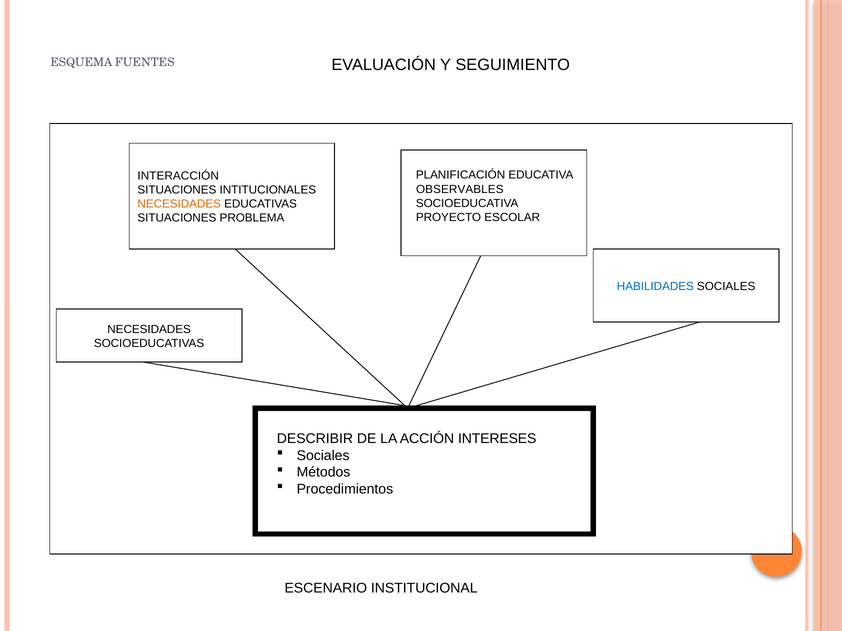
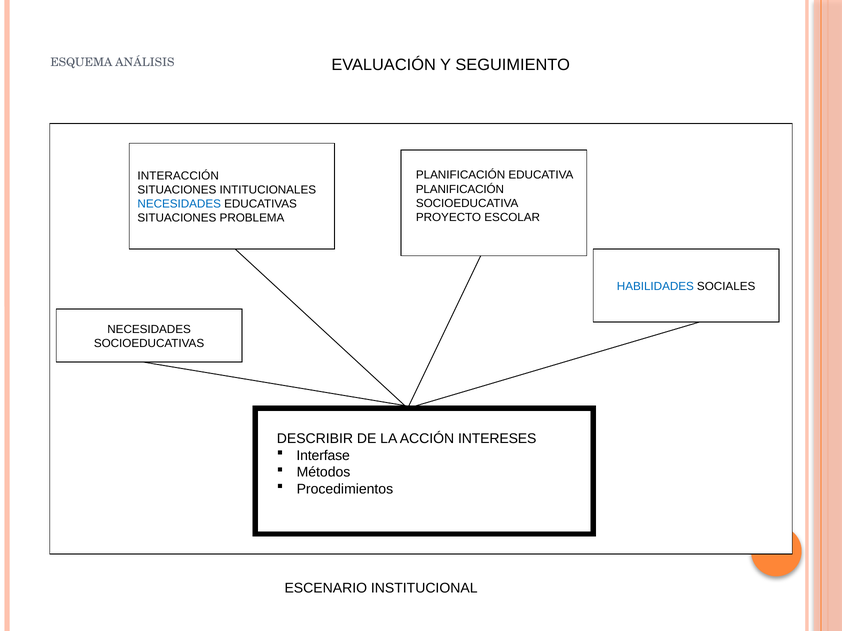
FUENTES: FUENTES -> ANÁLISIS (145, 63)
OBSERVABLES: OBSERVABLES -> PLANIFICACIÓN (460, 189)
NECESIDADES colour: orange -> blue (179, 204)
Sociales: Sociales -> Interfase (323, 456)
